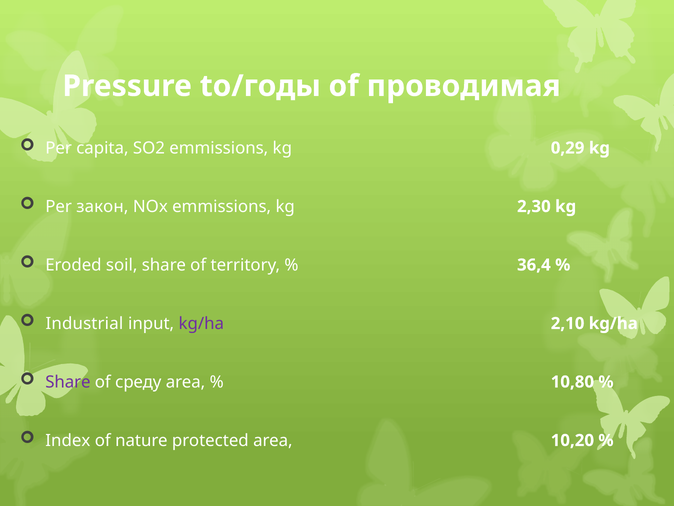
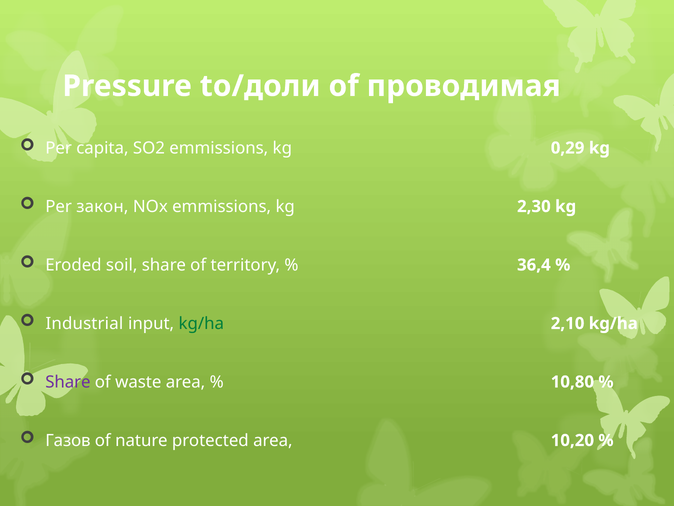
to/годы: to/годы -> to/доли (260, 86)
kg/ha colour: purple -> green (201, 323)
среду: среду -> waste (138, 382)
Index: Index -> Газов (68, 440)
